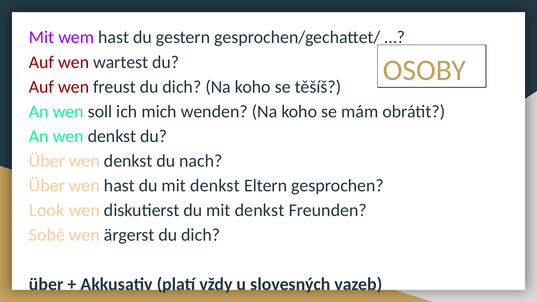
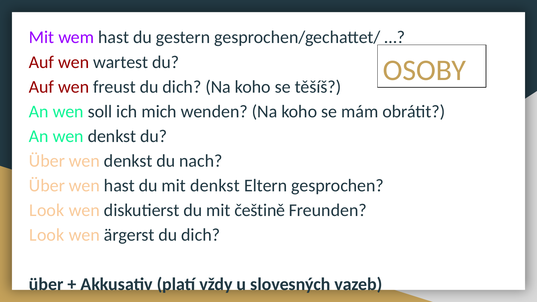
diskutierst du mit denkst: denkst -> češtině (260, 210)
Sobě: Sobě -> Look (47, 235)
